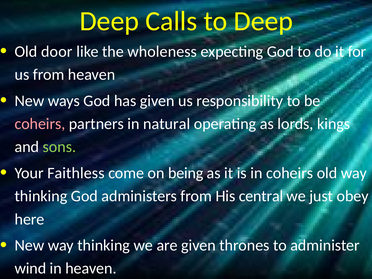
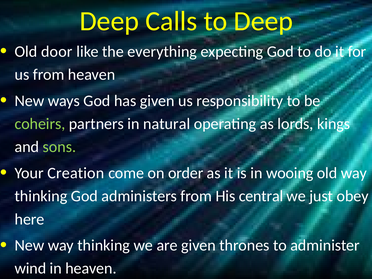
wholeness: wholeness -> everything (162, 52)
coheirs colour: pink -> light green (40, 124)
Faithless: Faithless -> Creation (76, 173)
being: being -> order (186, 173)
in coheirs: coheirs -> wooing (290, 173)
